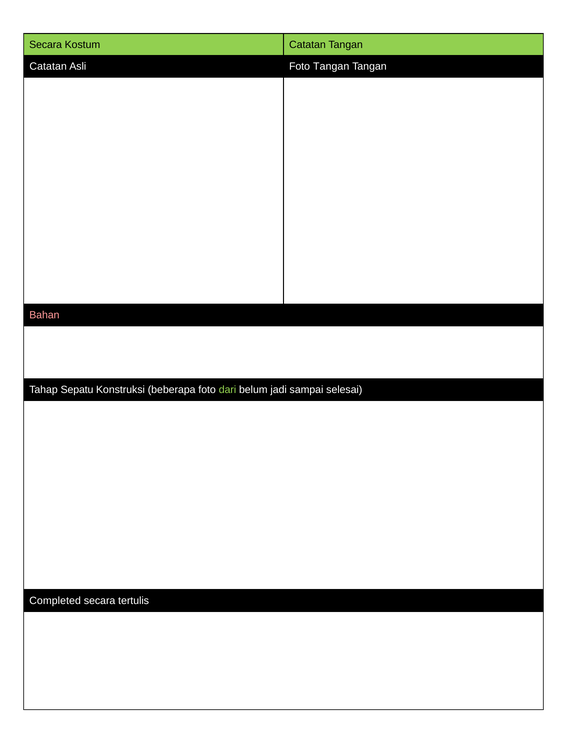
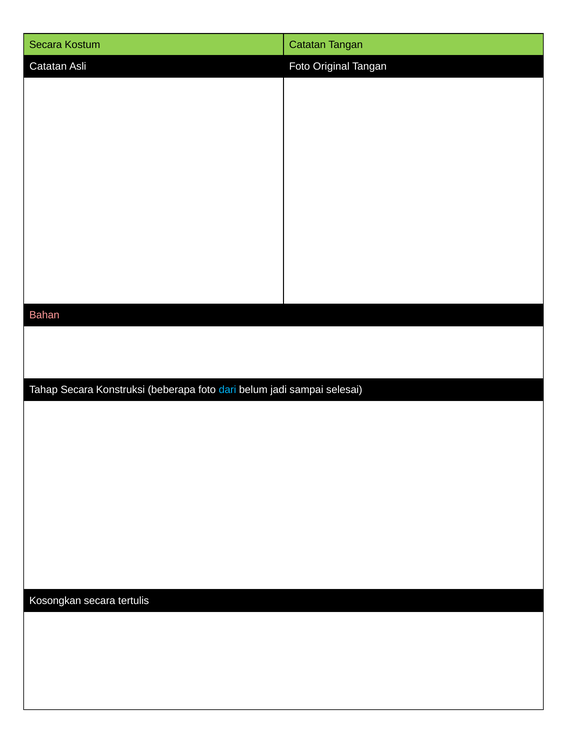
Foto Tangan: Tangan -> Original (331, 66)
Tahap Sepatu: Sepatu -> Secara (77, 390)
dari colour: light green -> light blue (227, 390)
Completed: Completed -> Kosongkan (55, 601)
